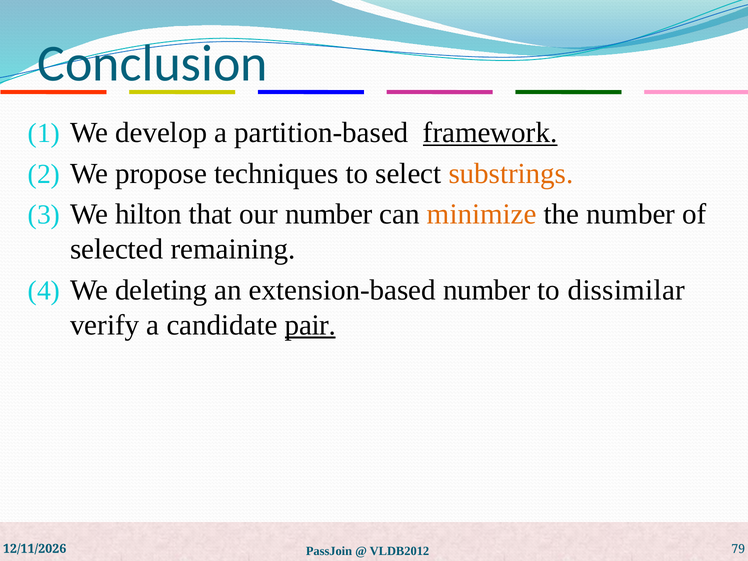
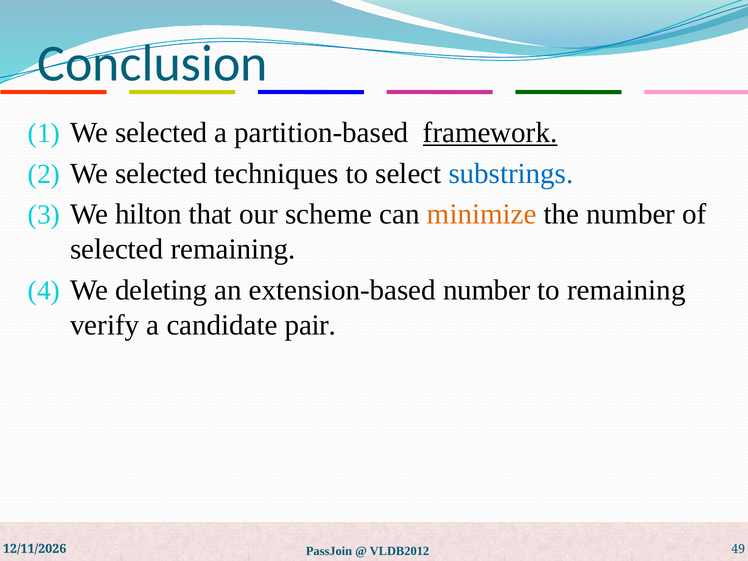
develop: develop -> selected (161, 133)
propose: propose -> selected (161, 174)
substrings colour: orange -> blue (511, 174)
our number: number -> scheme (329, 214)
to dissimilar: dissimilar -> remaining (626, 290)
pair underline: present -> none (310, 325)
79: 79 -> 49 (738, 549)
